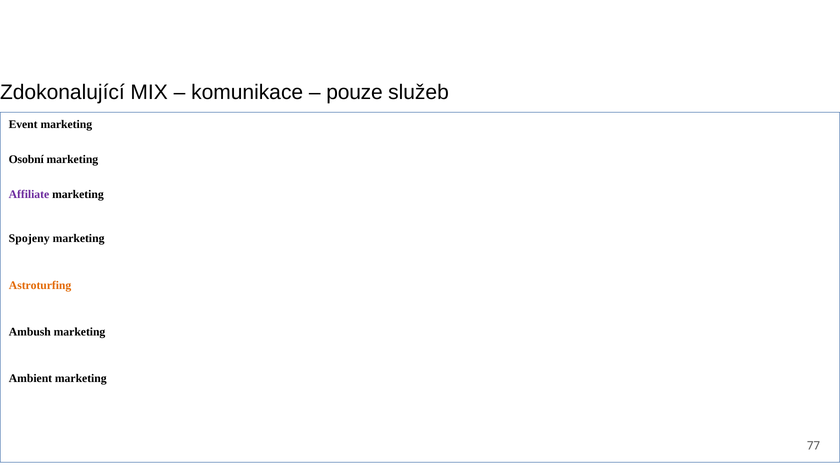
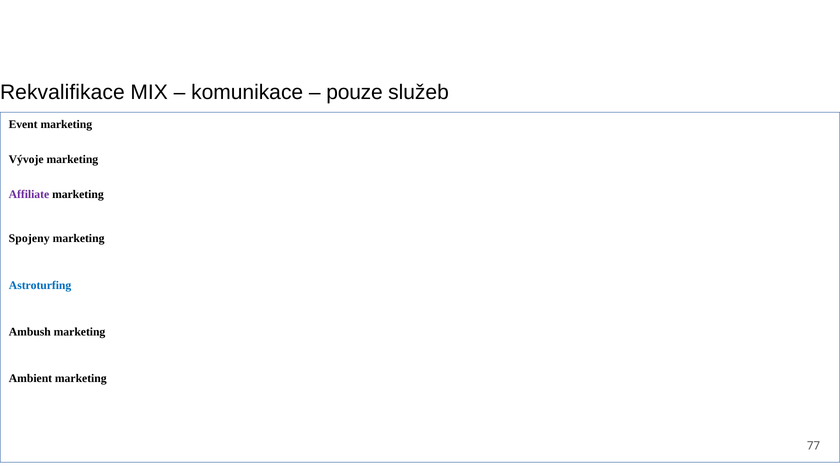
Zdokonalující: Zdokonalující -> Rekvalifikace (62, 92)
Osobní: Osobní -> Vývoje (26, 159)
Astroturfing colour: orange -> blue (40, 285)
